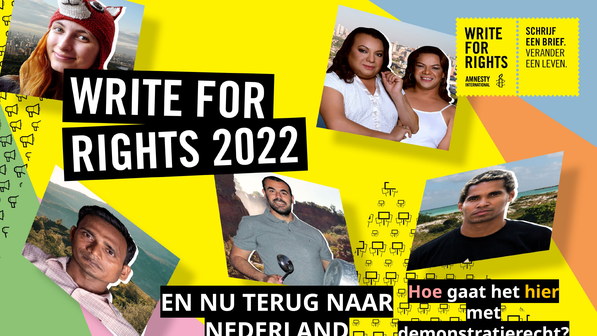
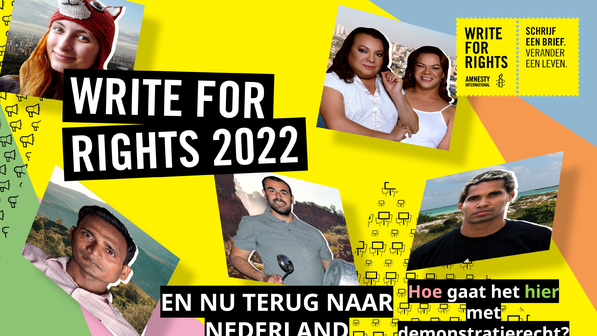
hier colour: yellow -> light green (542, 292)
